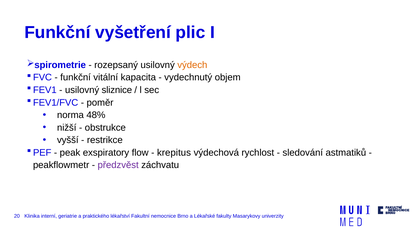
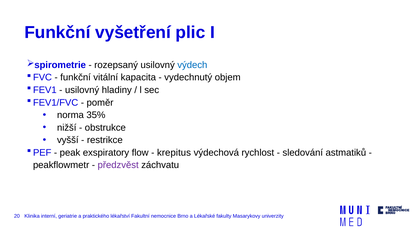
výdech colour: orange -> blue (192, 65)
sliznice: sliznice -> hladiny (117, 90)
48%: 48% -> 35% (96, 115)
